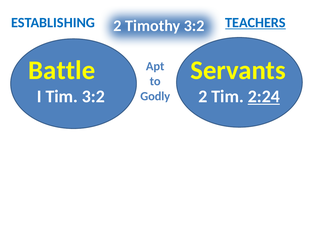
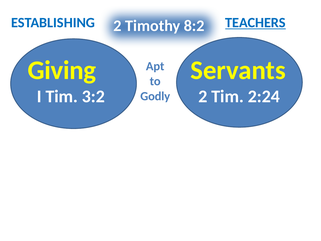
Timothy 3:2: 3:2 -> 8:2 (194, 26)
Battle: Battle -> Giving (62, 70)
2:24 underline: present -> none (264, 96)
